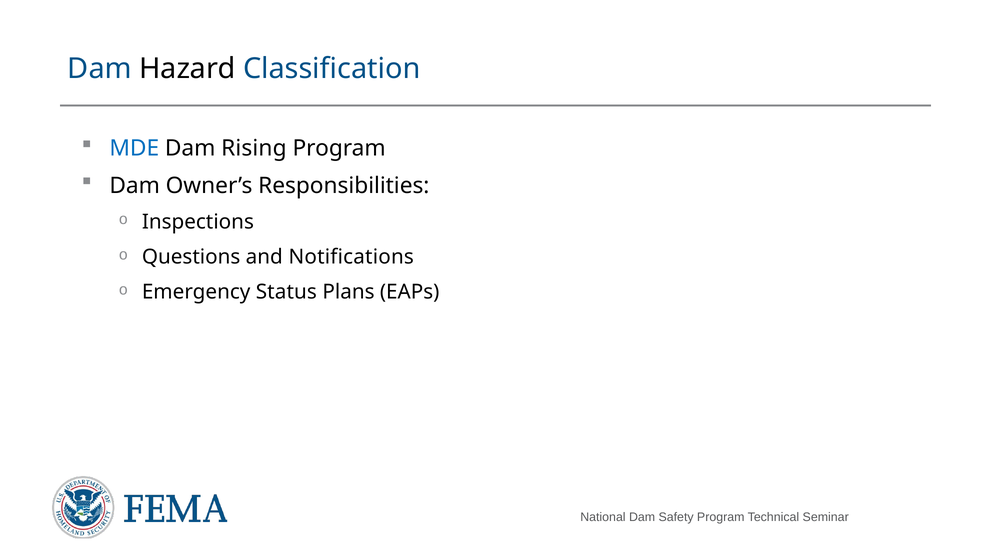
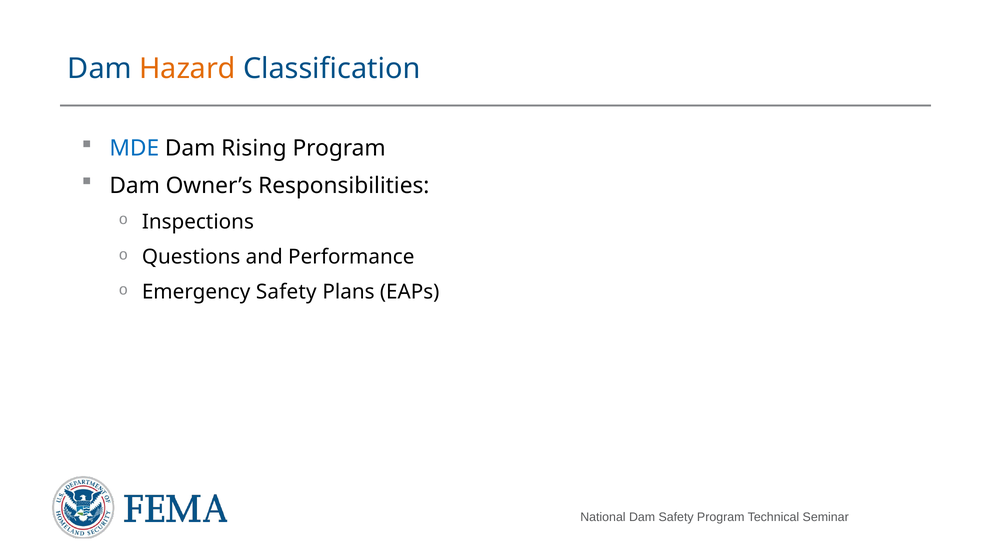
Hazard colour: black -> orange (187, 69)
Notifications: Notifications -> Performance (351, 257)
Emergency Status: Status -> Safety (286, 292)
